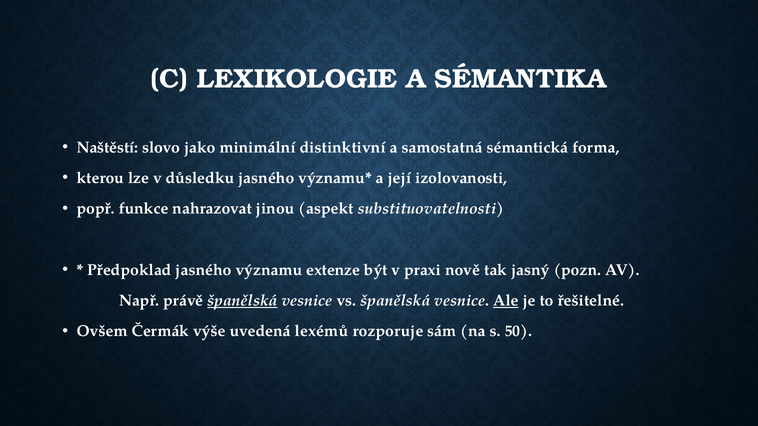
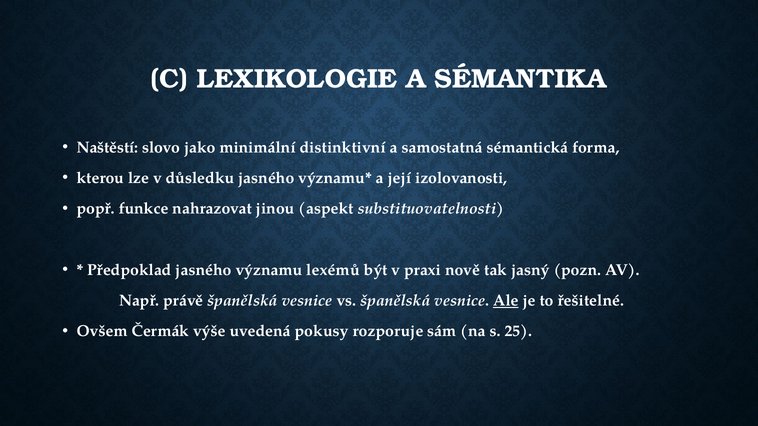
extenze: extenze -> lexémů (333, 270)
španělská underline: present -> none (242, 301)
lexémů: lexémů -> pokusy (322, 332)
50: 50 -> 25 (518, 332)
